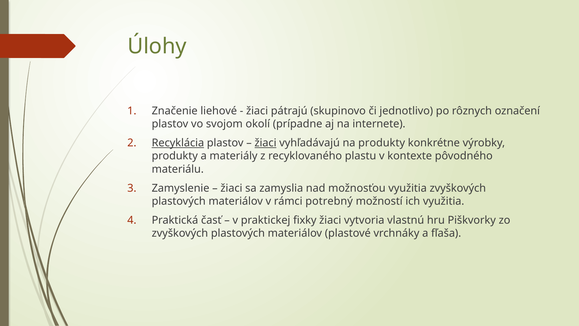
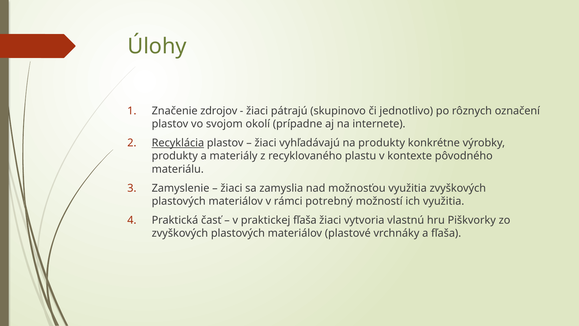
liehové: liehové -> zdrojov (219, 111)
žiaci underline: present -> none (265, 143)
praktickej fixky: fixky -> fľaša (305, 220)
